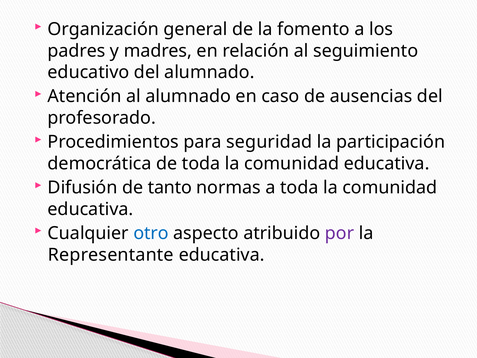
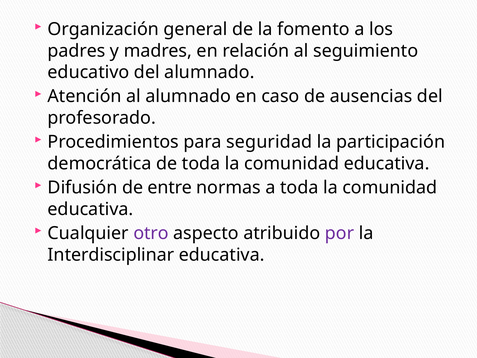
tanto: tanto -> entre (170, 188)
otro colour: blue -> purple (151, 233)
Representante: Representante -> Interdisciplinar (111, 255)
